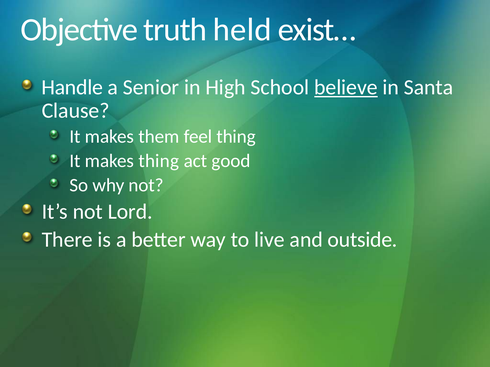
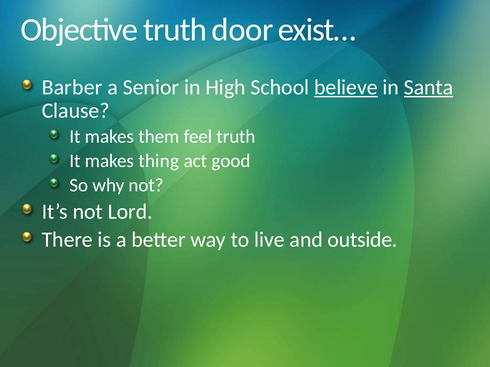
held: held -> door (243, 30)
Handle: Handle -> Barber (72, 87)
Santa underline: none -> present (429, 87)
feel thing: thing -> truth (236, 137)
